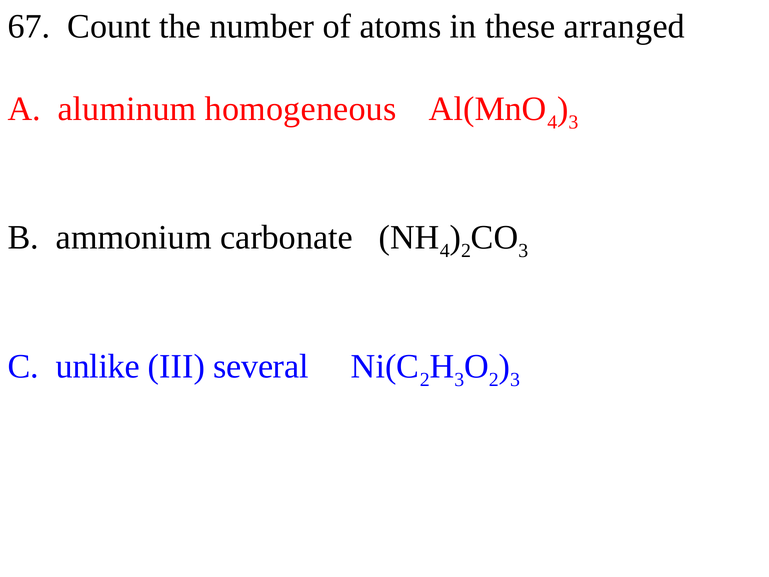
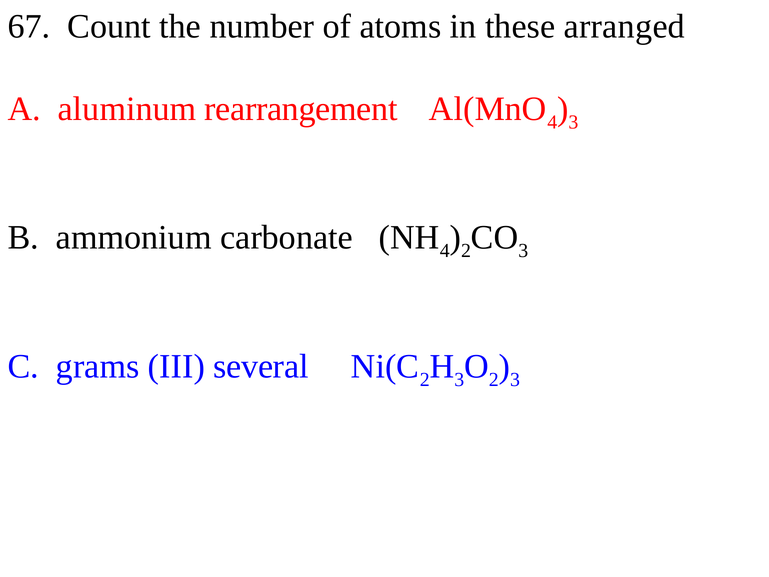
homogeneous: homogeneous -> rearrangement (301, 109)
unlike: unlike -> grams (98, 366)
